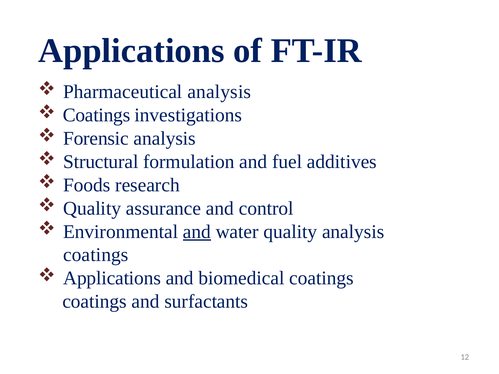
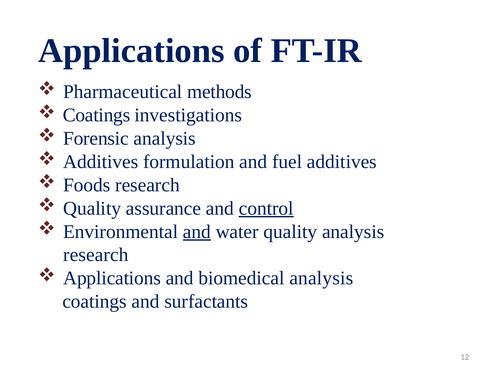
Pharmaceutical analysis: analysis -> methods (219, 92)
Structural: Structural -> Additives (101, 162)
control underline: none -> present (266, 208)
coatings: coatings -> research (96, 255)
biomedical coatings: coatings -> analysis (321, 278)
